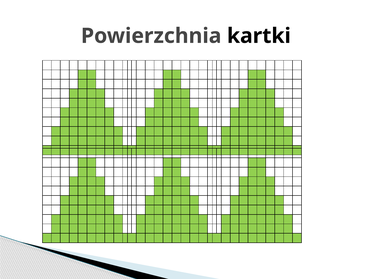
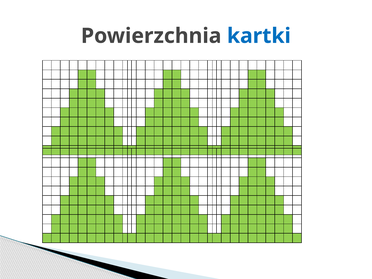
kartki colour: black -> blue (259, 36)
